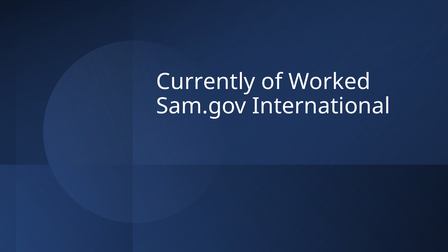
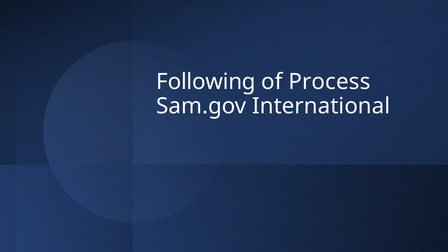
Currently: Currently -> Following (206, 82)
Worked: Worked -> Process (329, 82)
